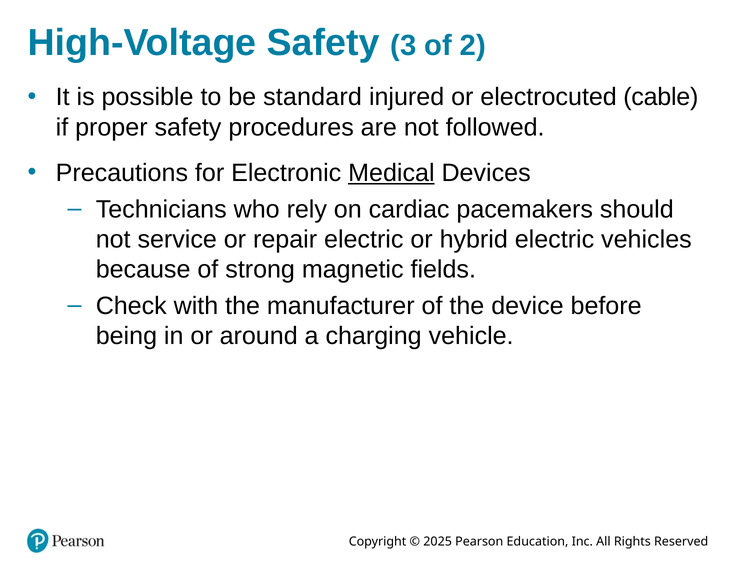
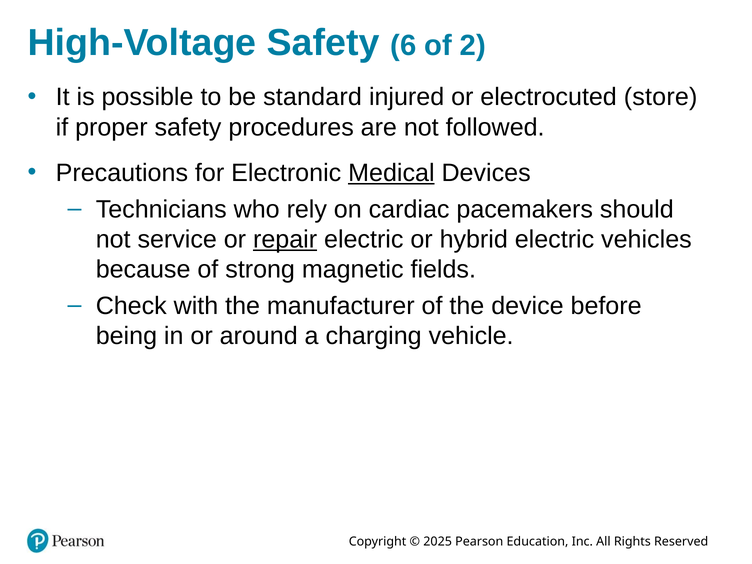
3: 3 -> 6 (403, 46)
cable: cable -> store (661, 97)
repair underline: none -> present (285, 239)
